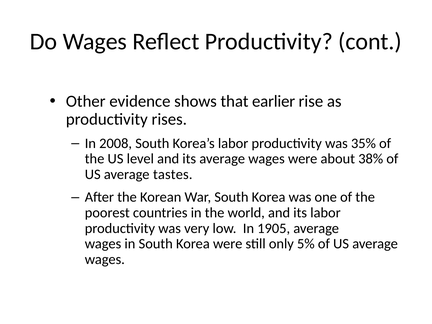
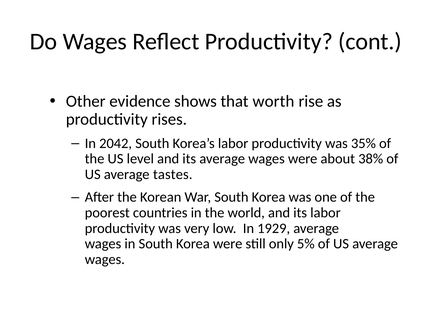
earlier: earlier -> worth (273, 101)
2008: 2008 -> 2042 (116, 143)
1905: 1905 -> 1929 (274, 228)
